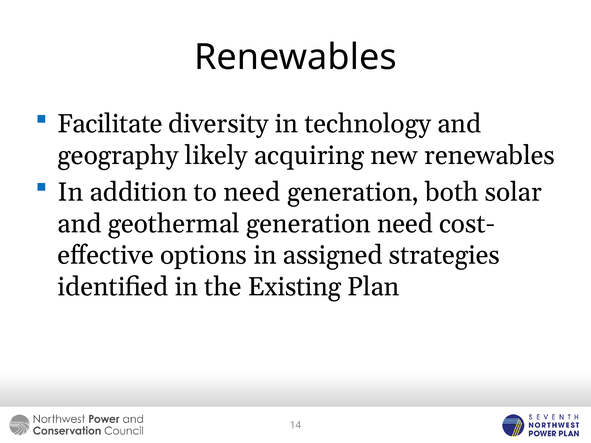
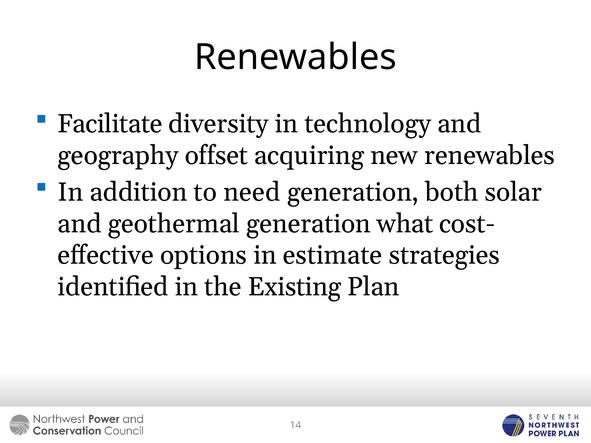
likely: likely -> offset (216, 156)
generation need: need -> what (405, 224)
assigned: assigned -> estimate (333, 255)
